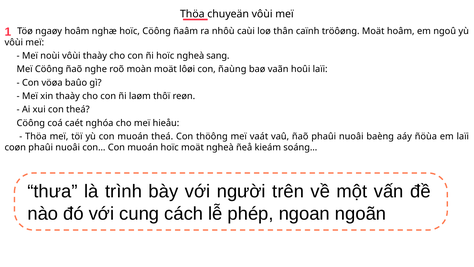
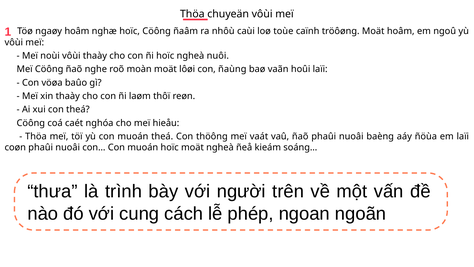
thân: thân -> toùe (283, 31)
sang: sang -> nuôi (218, 56)
